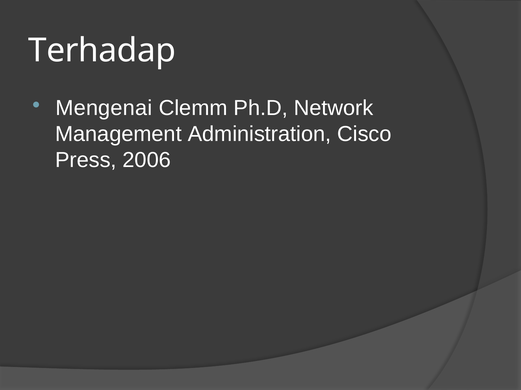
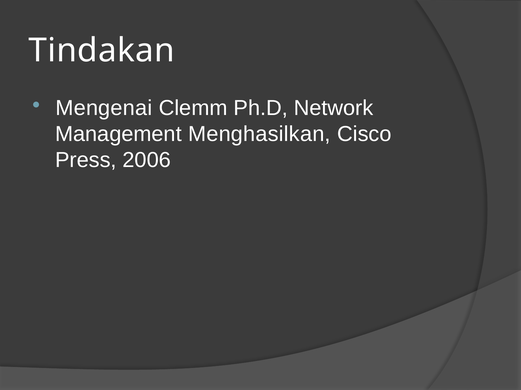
Terhadap: Terhadap -> Tindakan (102, 51)
Administration: Administration -> Menghasilkan (259, 134)
